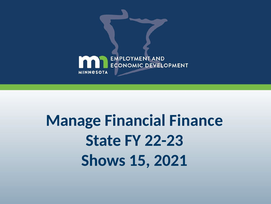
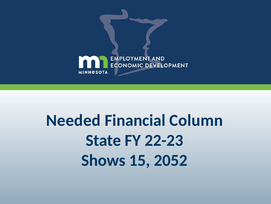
Manage: Manage -> Needed (73, 120)
Finance: Finance -> Column (196, 120)
2021: 2021 -> 2052 (171, 160)
